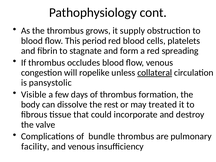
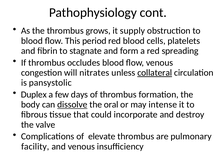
ropelike: ropelike -> nitrates (94, 73)
Visible: Visible -> Duplex (34, 94)
dissolve underline: none -> present (72, 105)
rest: rest -> oral (111, 105)
treated: treated -> intense (163, 105)
bundle: bundle -> elevate (102, 136)
